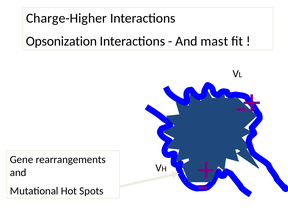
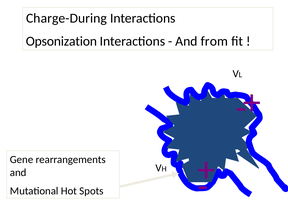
Charge-Higher: Charge-Higher -> Charge-During (66, 18)
mast: mast -> from (214, 41)
